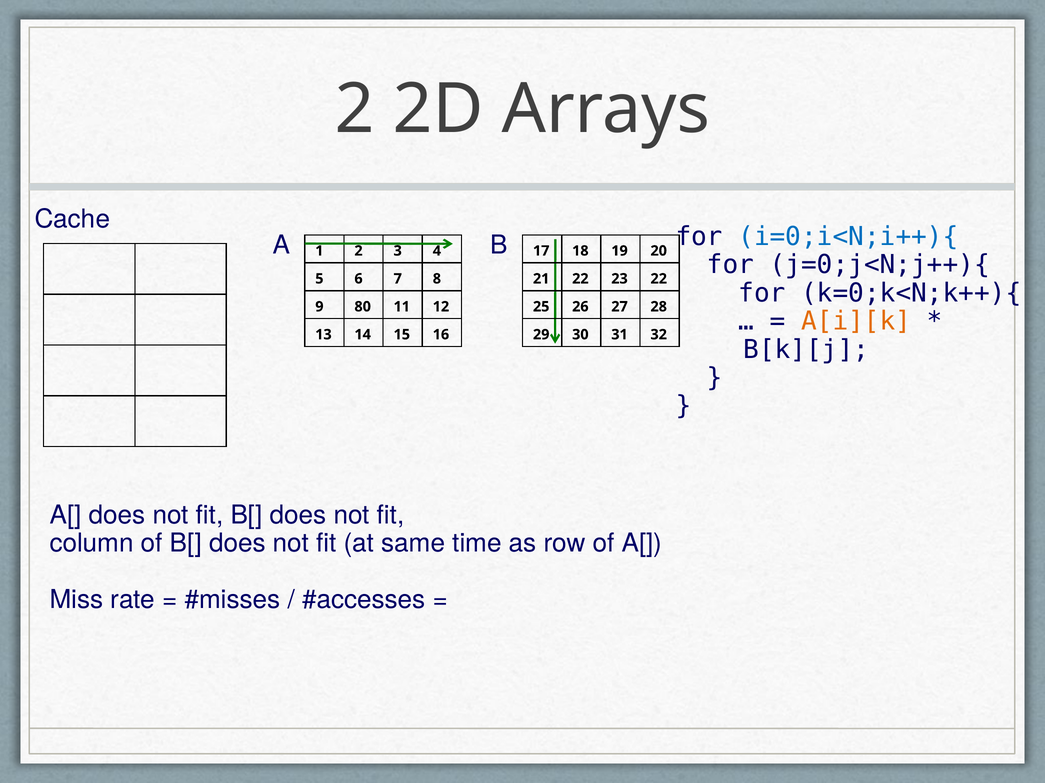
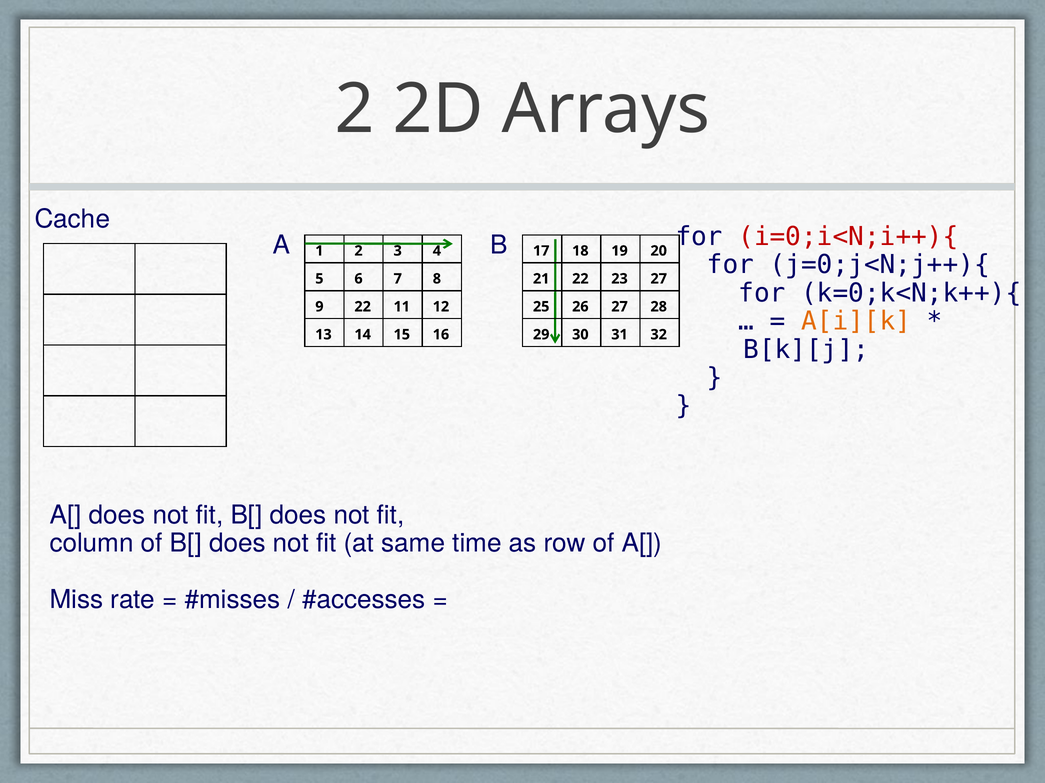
i=0;i<N;i++){ colour: blue -> red (848, 237)
23 22: 22 -> 27 (659, 279)
9 80: 80 -> 22 (363, 307)
